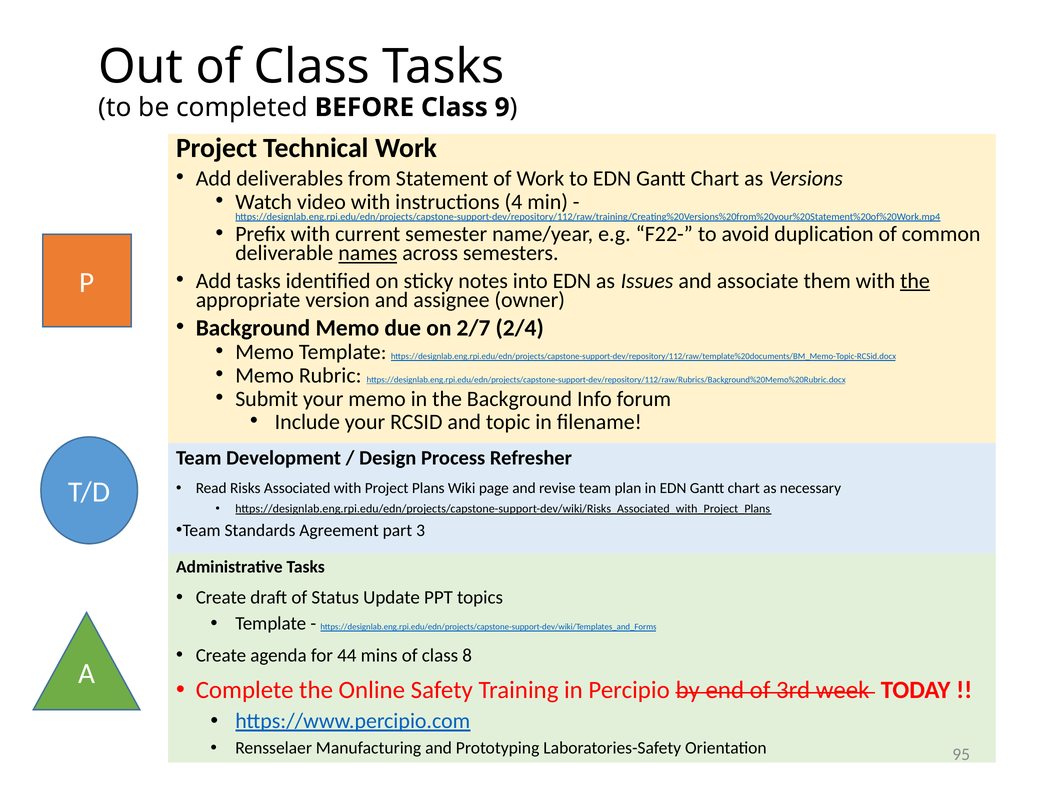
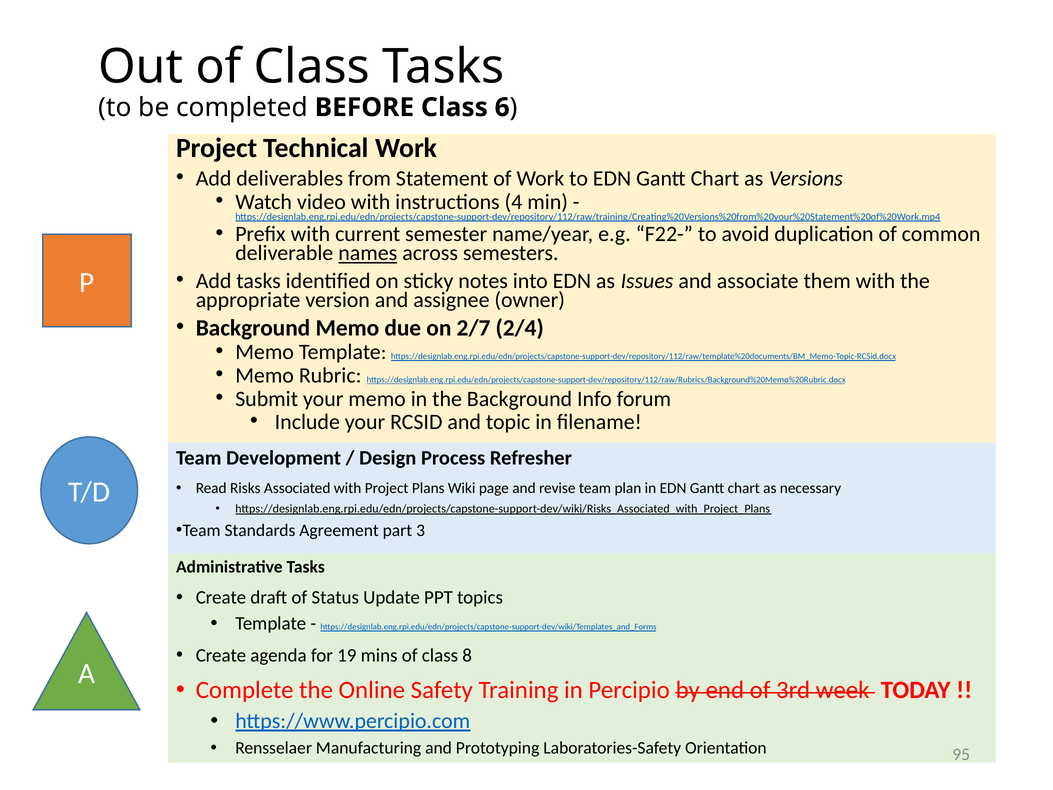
9: 9 -> 6 (502, 107)
the underline: present -> none (915, 281)
44: 44 -> 19 (347, 655)
